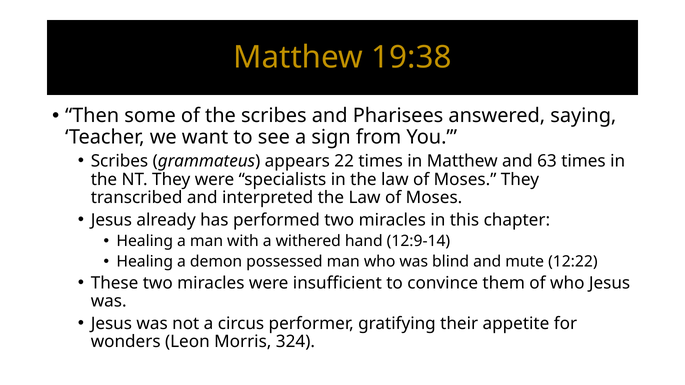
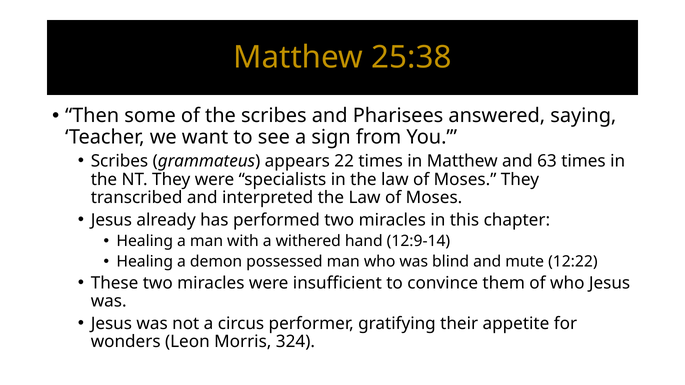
19:38: 19:38 -> 25:38 (411, 58)
